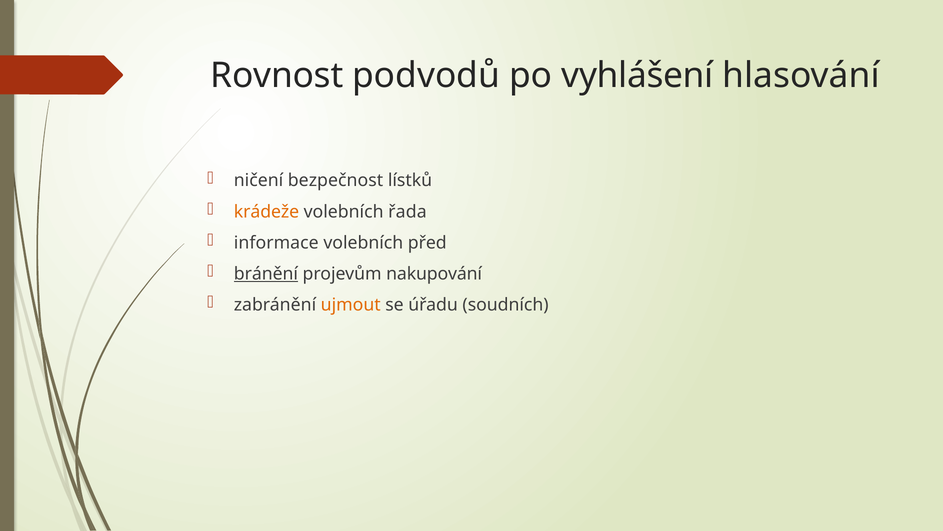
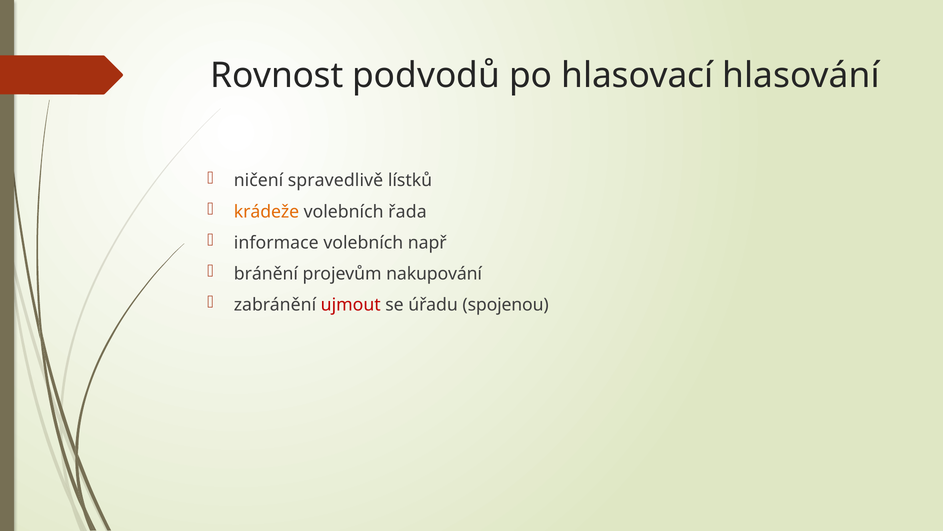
vyhlášení: vyhlášení -> hlasovací (637, 76)
bezpečnost: bezpečnost -> spravedlivě (336, 180)
před: před -> např (427, 243)
bránění underline: present -> none (266, 274)
ujmout colour: orange -> red (351, 305)
soudních: soudních -> spojenou (506, 305)
